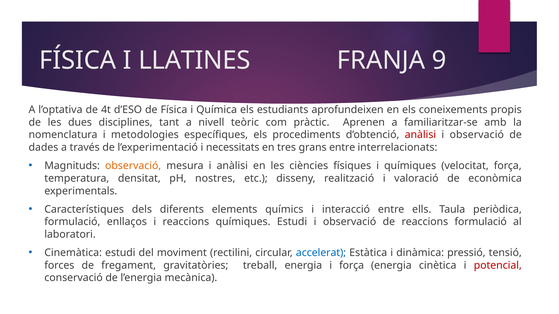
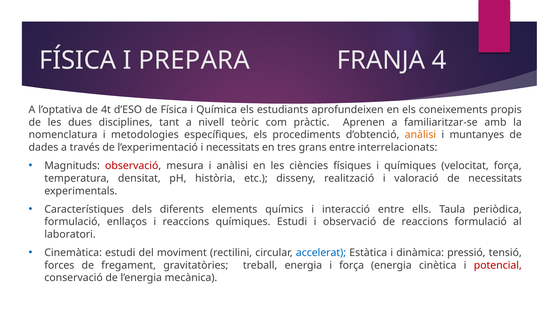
LLATINES: LLATINES -> PREPARA (194, 60)
9: 9 -> 4 (439, 60)
anàlisi colour: red -> orange (420, 135)
observació: observació -> muntanyes (477, 135)
observació colour: orange -> red (133, 166)
nostres: nostres -> història (215, 179)
de econòmica: econòmica -> necessitats (495, 179)
